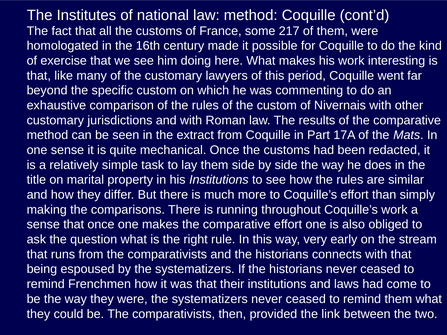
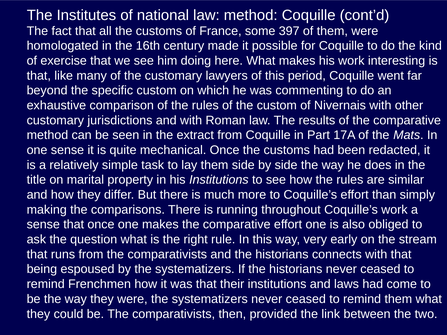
217: 217 -> 397 (289, 31)
